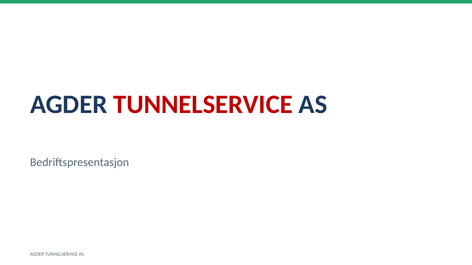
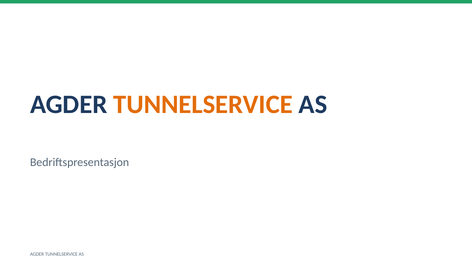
TUNNELSERVICE colour: red -> orange (203, 105)
